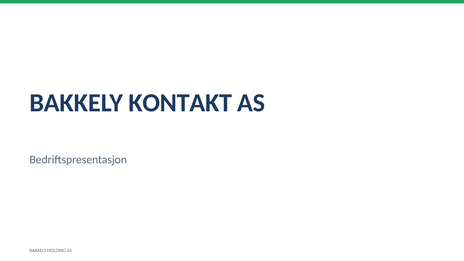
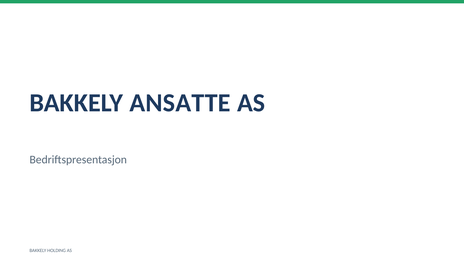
KONTAKT: KONTAKT -> ANSATTE (180, 103)
